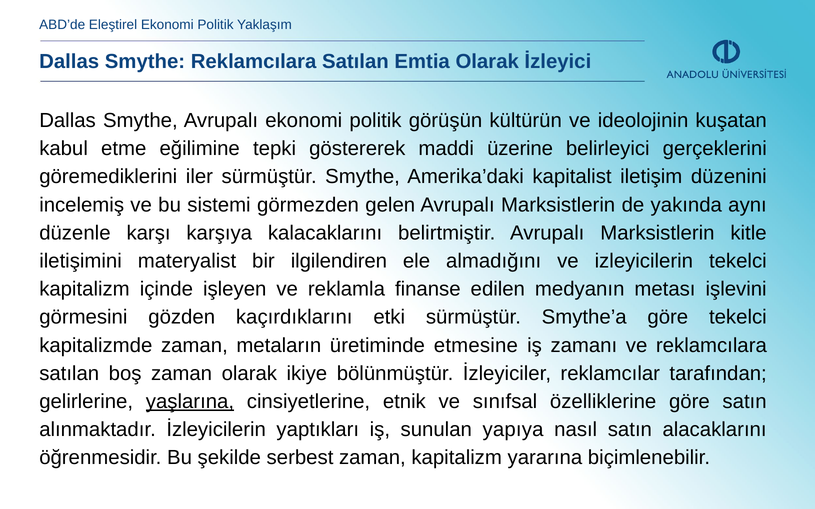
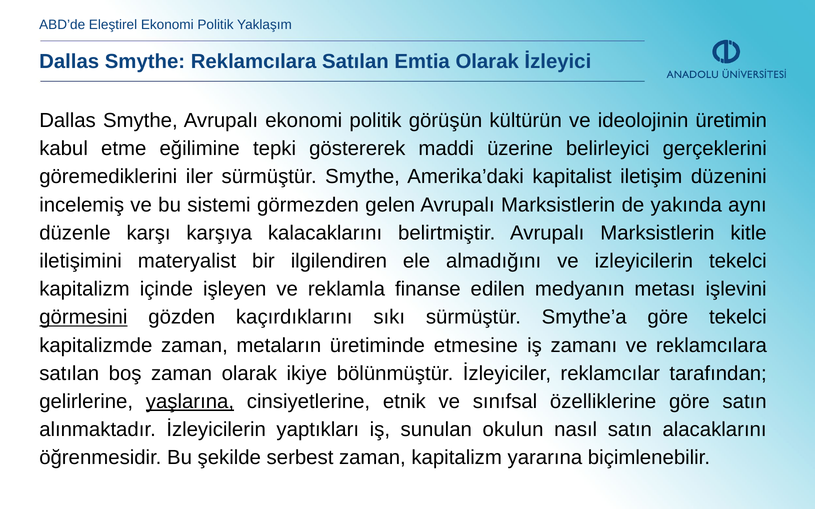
kuşatan: kuşatan -> üretimin (731, 121)
görmesini underline: none -> present (83, 317)
etki: etki -> sıkı (389, 317)
yapıya: yapıya -> okulun (513, 430)
